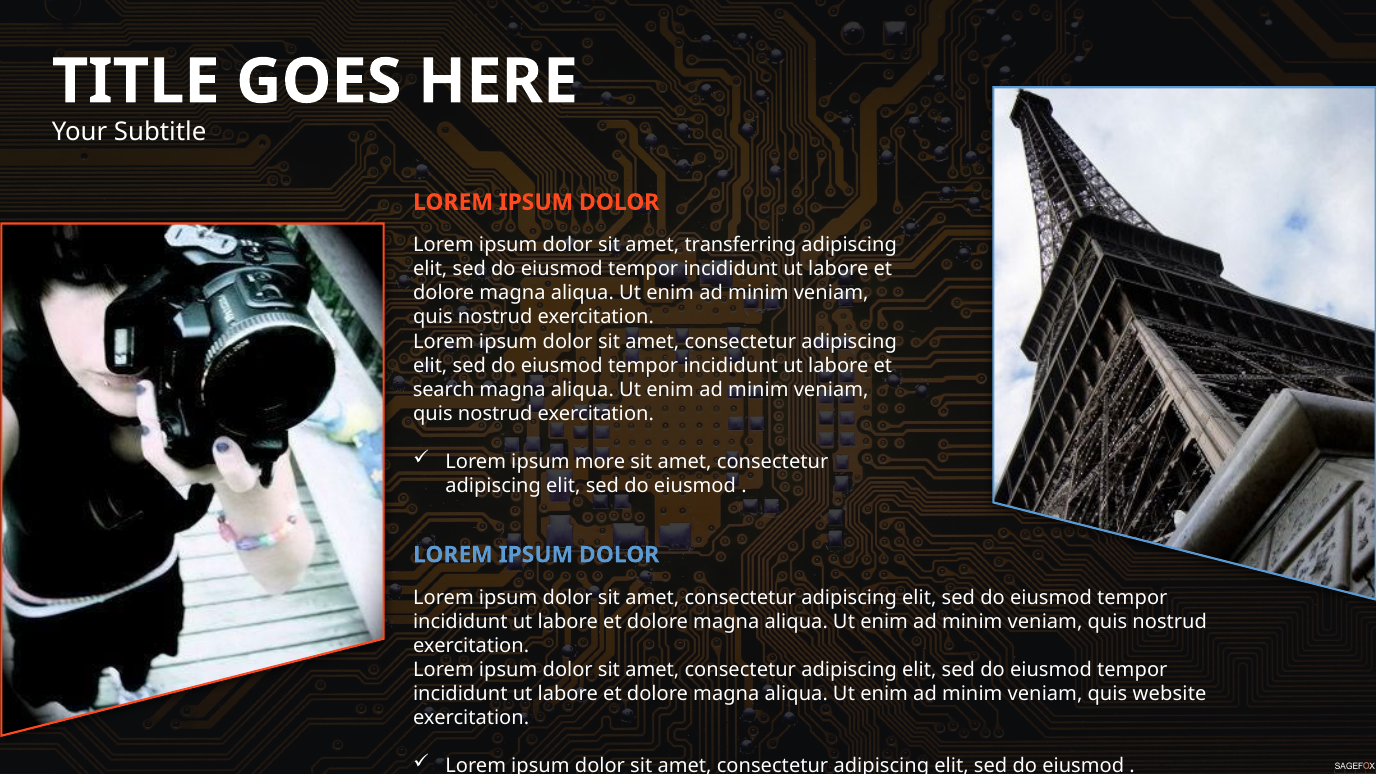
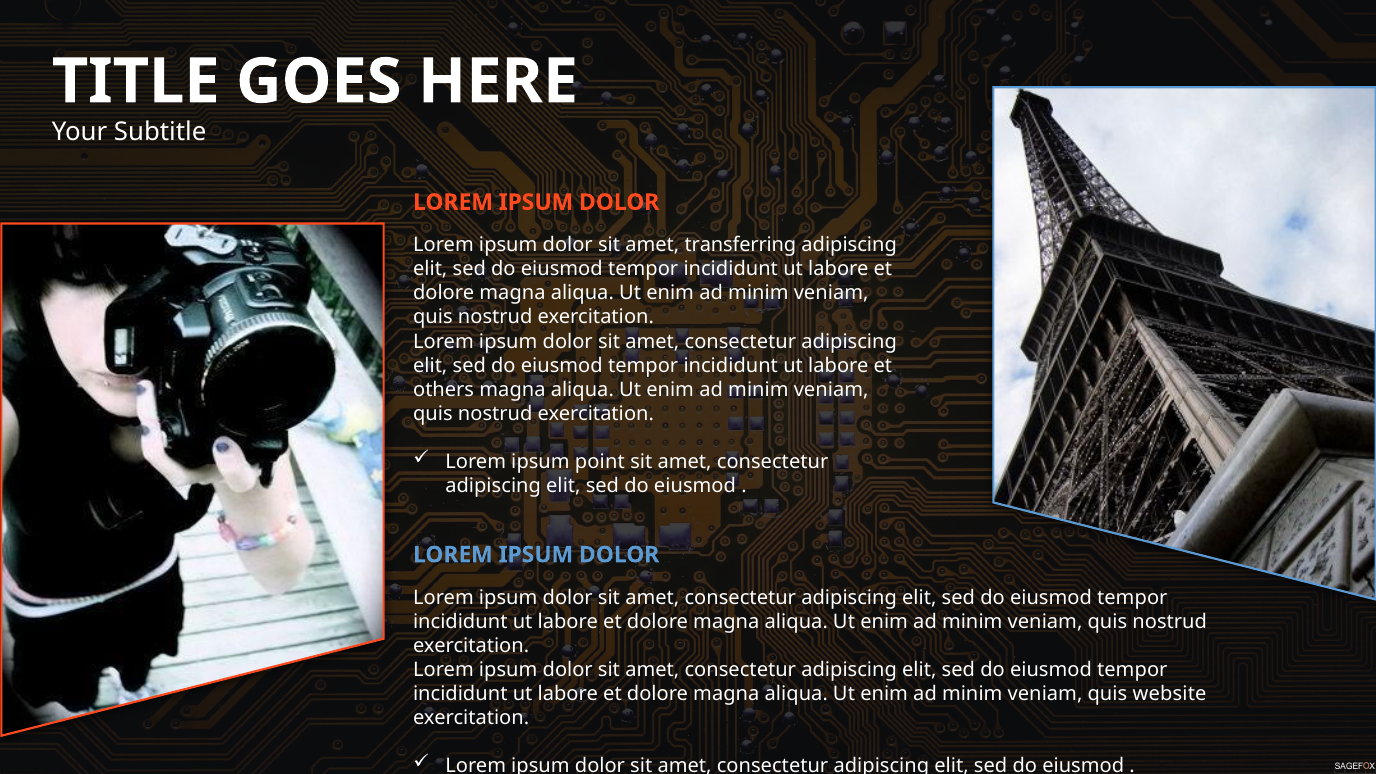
search: search -> others (444, 390)
more: more -> point (600, 462)
